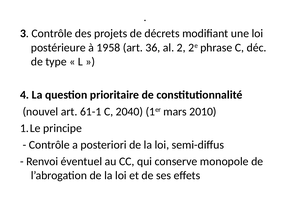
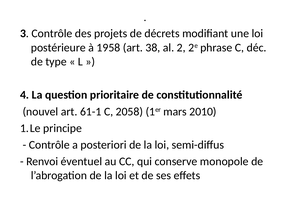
36: 36 -> 38 (153, 47)
2040: 2040 -> 2058 (129, 111)
